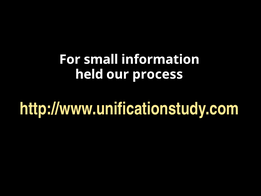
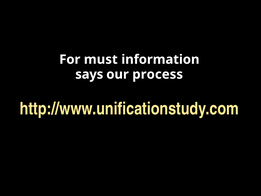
small: small -> must (101, 59)
held: held -> says (89, 74)
